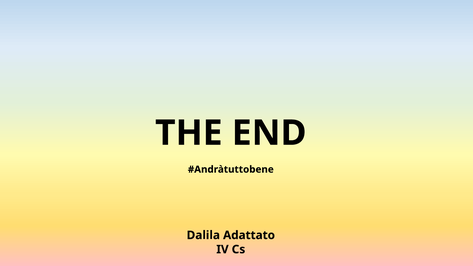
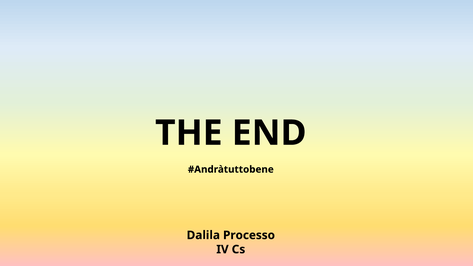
Adattato: Adattato -> Processo (249, 235)
